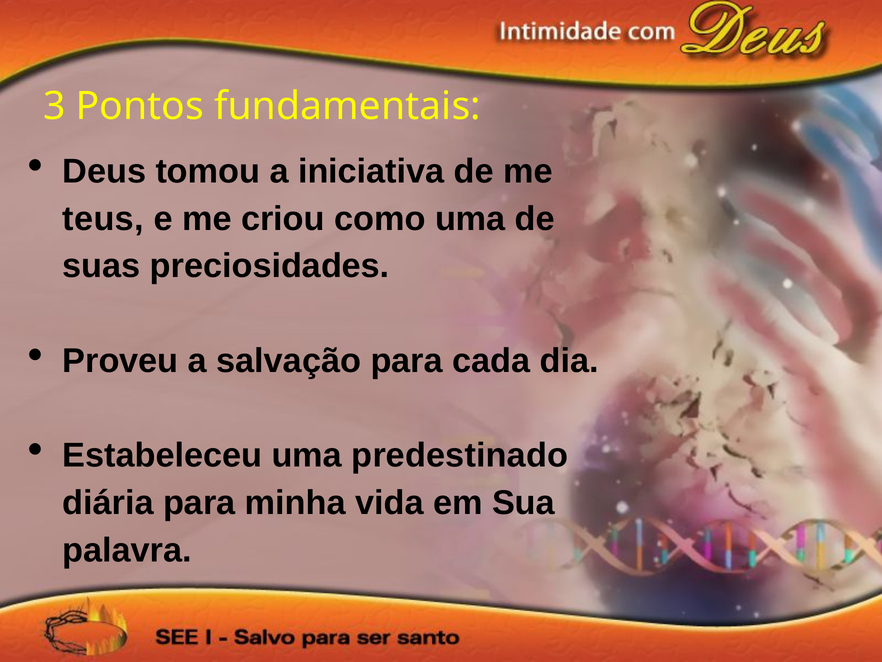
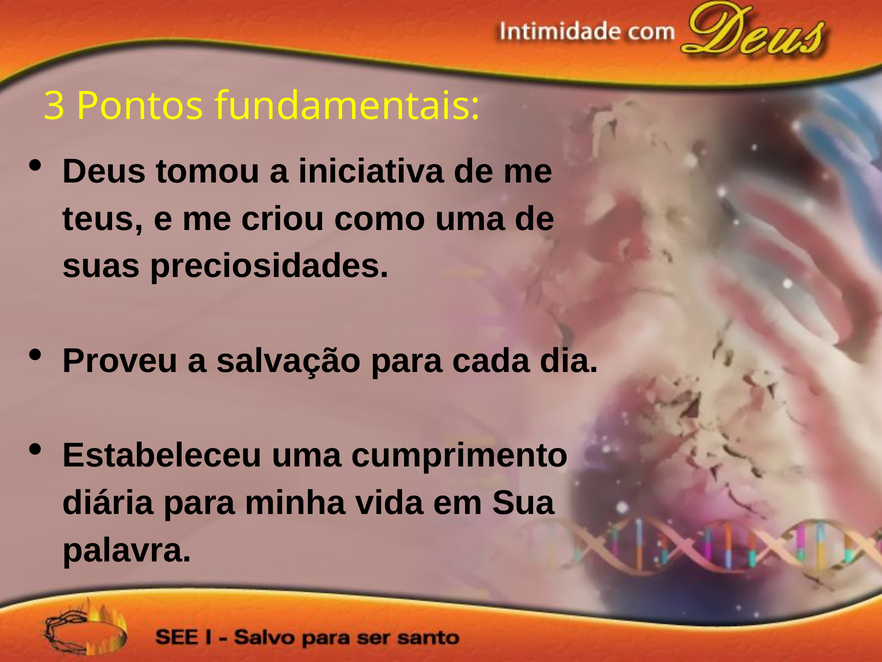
predestinado: predestinado -> cumprimento (460, 455)
